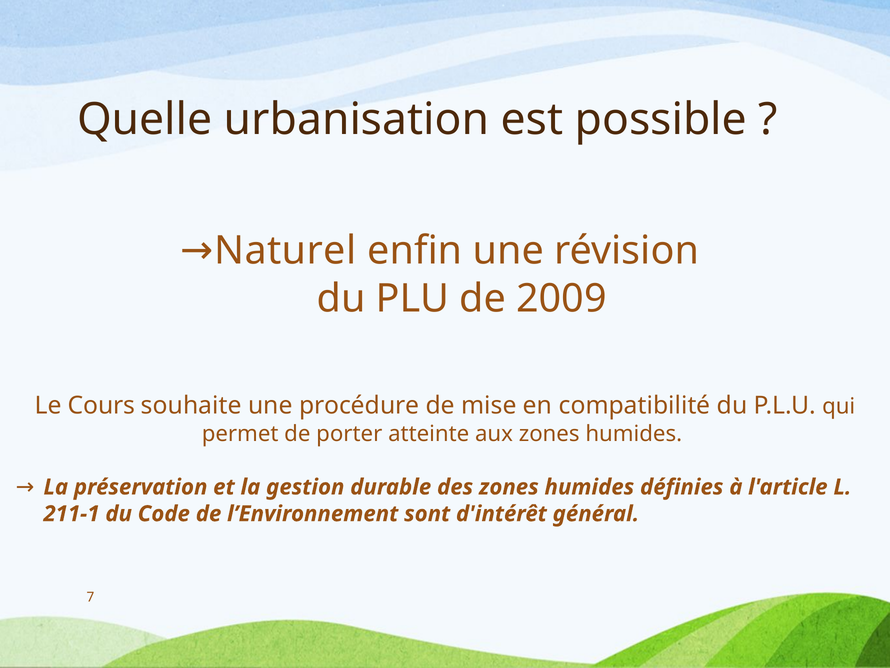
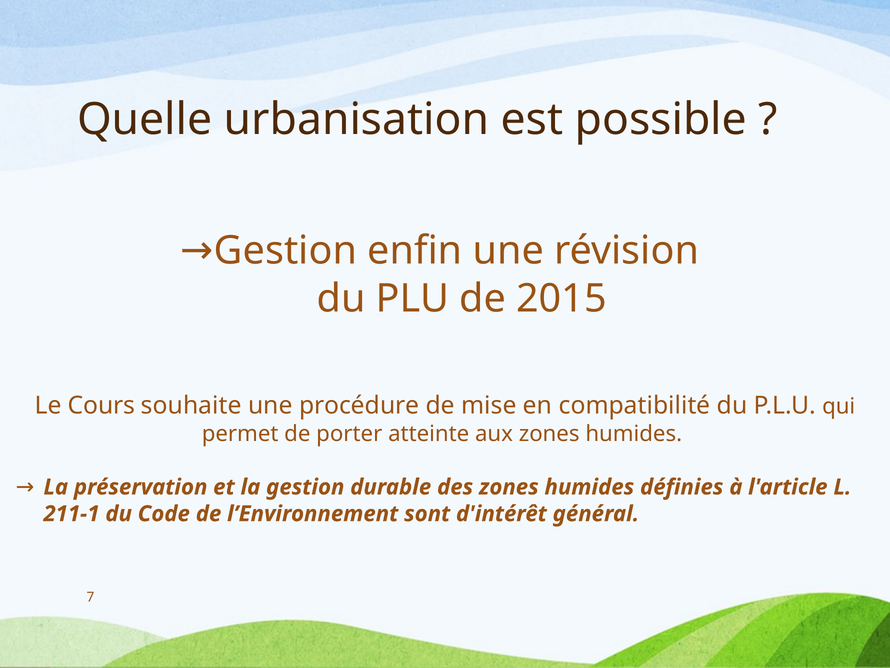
Naturel: Naturel -> Gestion (285, 251)
2009: 2009 -> 2015 (561, 298)
